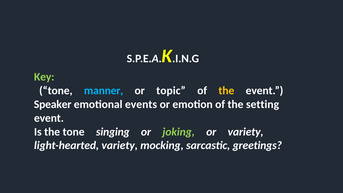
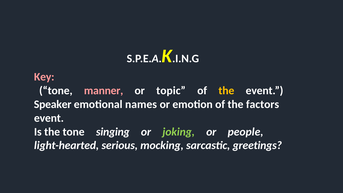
Key colour: light green -> pink (44, 77)
manner colour: light blue -> pink (104, 91)
events: events -> names (141, 104)
setting: setting -> factors (263, 104)
or variety: variety -> people (246, 132)
light-hearted variety: variety -> serious (120, 145)
